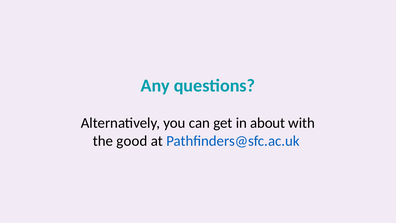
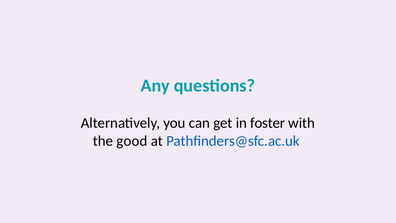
about: about -> foster (268, 123)
